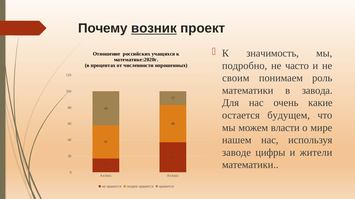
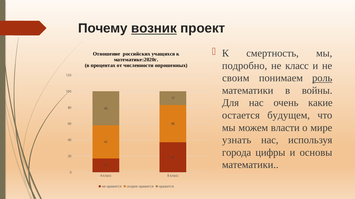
значимость: значимость -> смертность (273, 53)
не часто: часто -> класс (297, 66)
роль underline: none -> present (322, 78)
завода: завода -> войны (317, 91)
нашем: нашем -> узнать (237, 140)
заводе: заводе -> города (237, 153)
жители: жители -> основы (316, 153)
